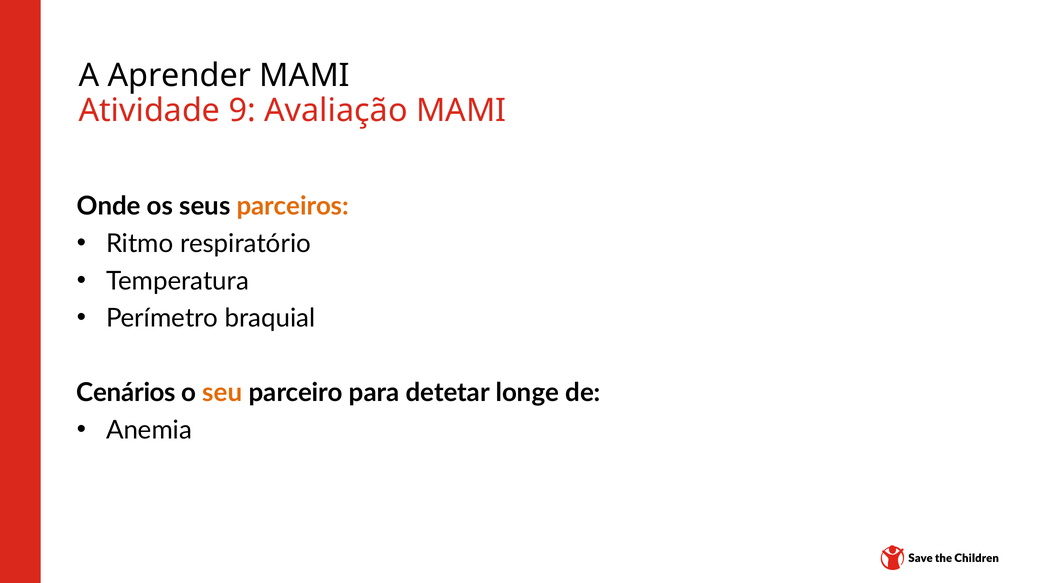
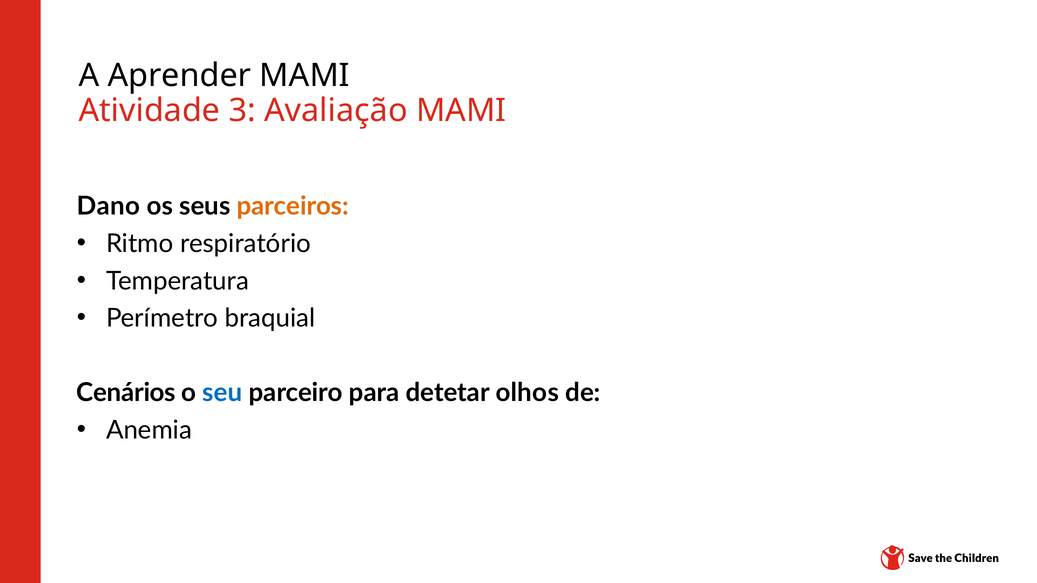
9: 9 -> 3 (242, 111)
Onde: Onde -> Dano (108, 206)
seu colour: orange -> blue (222, 393)
longe: longe -> olhos (527, 393)
